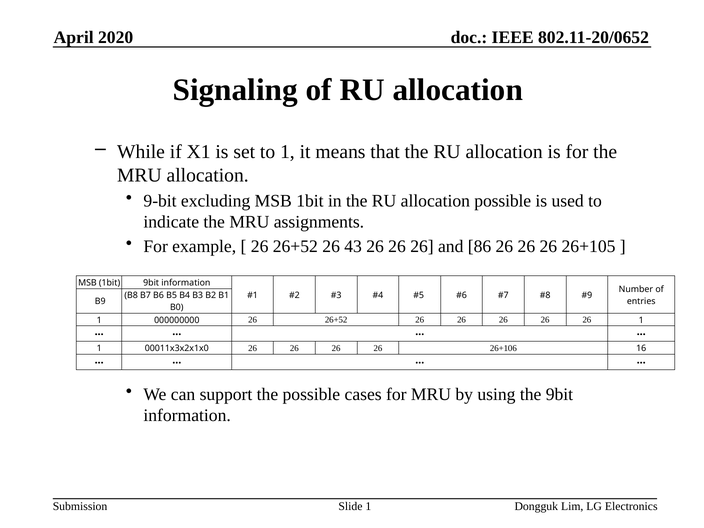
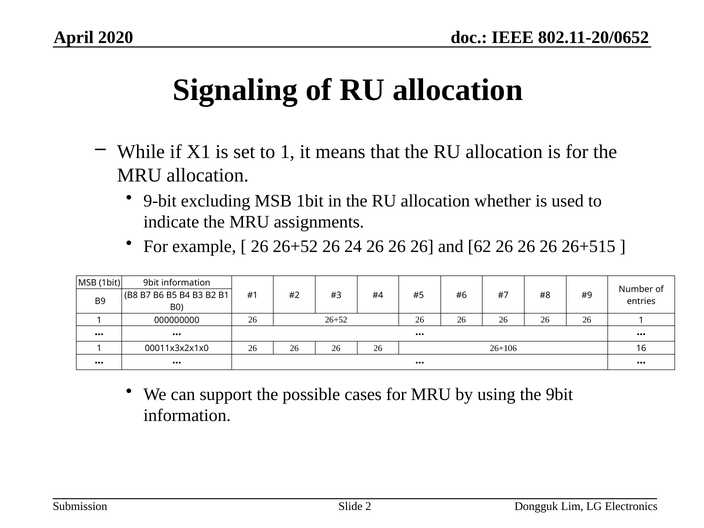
allocation possible: possible -> whether (503, 201)
43: 43 -> 24 (353, 246)
86: 86 -> 62 (480, 246)
26+105: 26+105 -> 26+515 (589, 246)
Slide 1: 1 -> 2 (368, 506)
